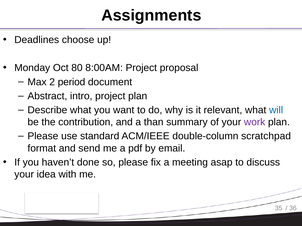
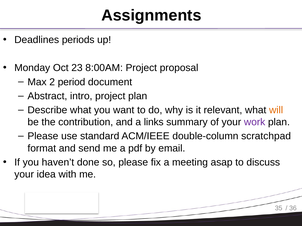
choose: choose -> periods (78, 40)
80: 80 -> 23 (77, 68)
will colour: blue -> orange (276, 110)
than: than -> links (154, 122)
